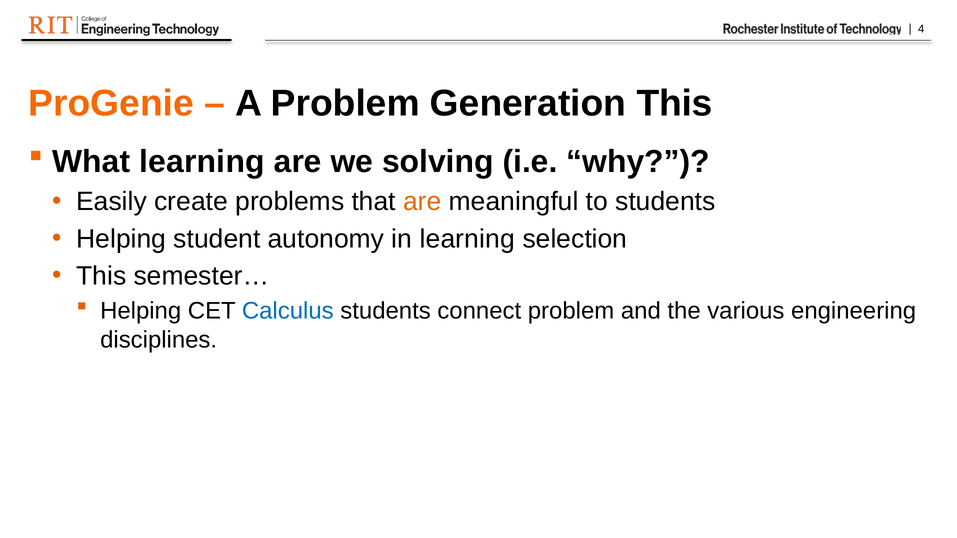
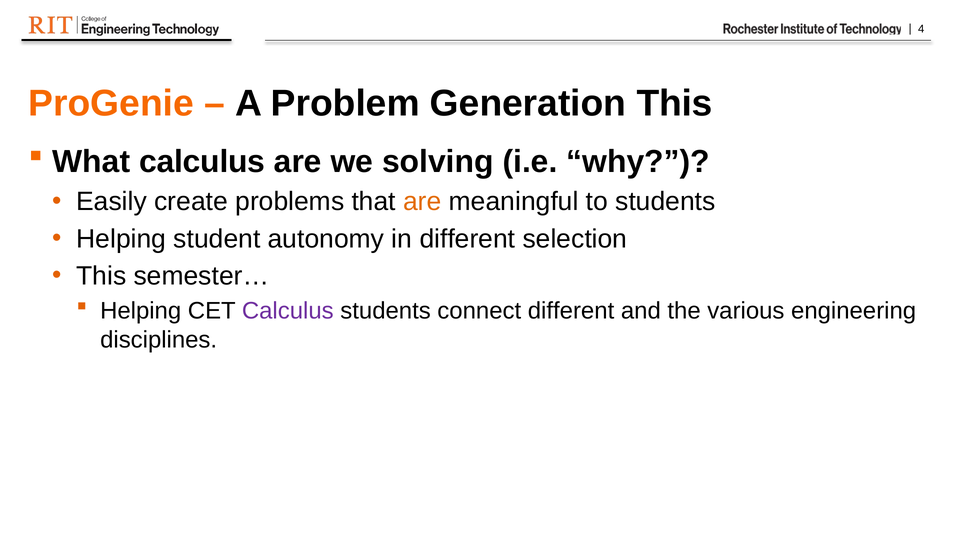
What learning: learning -> calculus (202, 162)
in learning: learning -> different (467, 239)
Calculus colour: blue -> purple (288, 311)
connect problem: problem -> different (571, 311)
